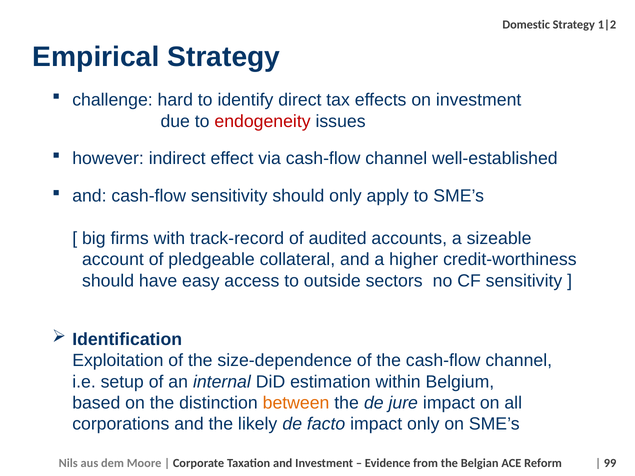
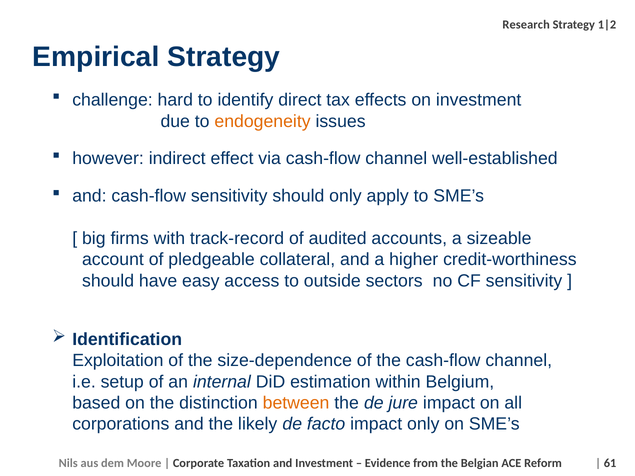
Domestic: Domestic -> Research (526, 25)
endogeneity colour: red -> orange (263, 121)
99: 99 -> 61 (610, 463)
